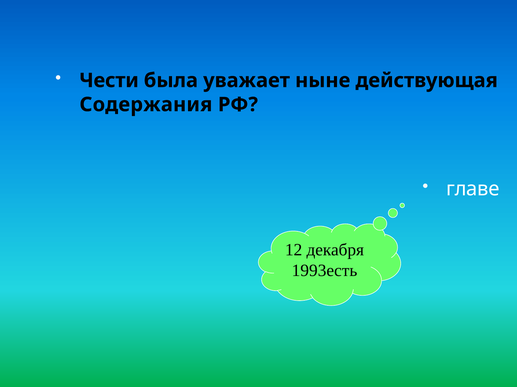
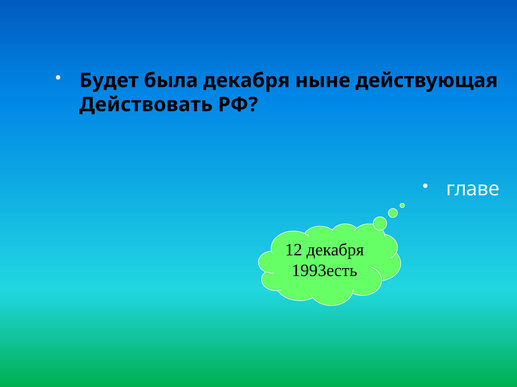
Чести: Чести -> Будет (109, 81)
была уважает: уважает -> декабря (247, 81)
Содержания: Содержания -> Действовать (146, 105)
